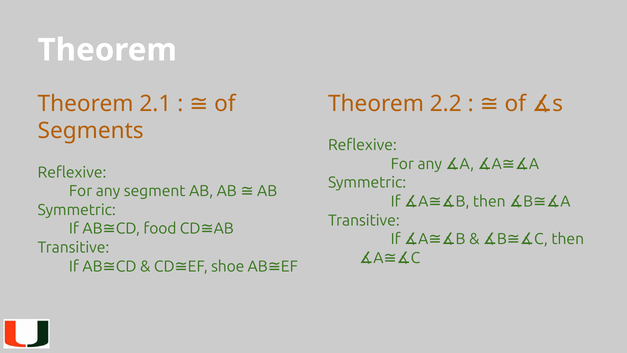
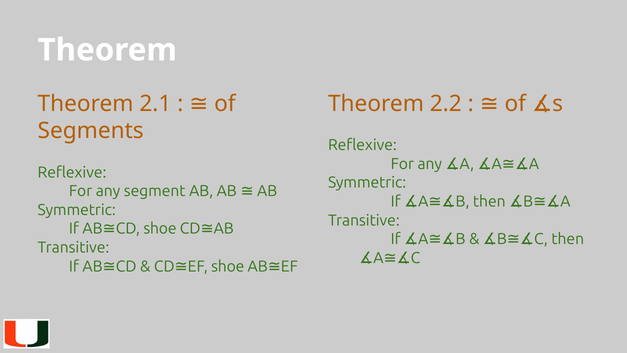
food: food -> shoe (160, 229)
